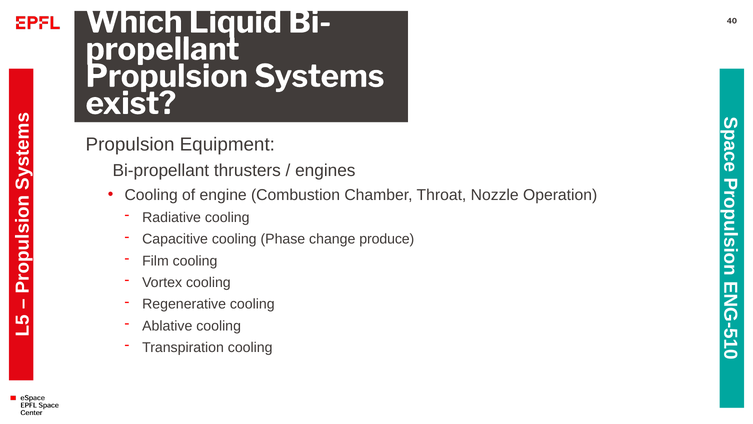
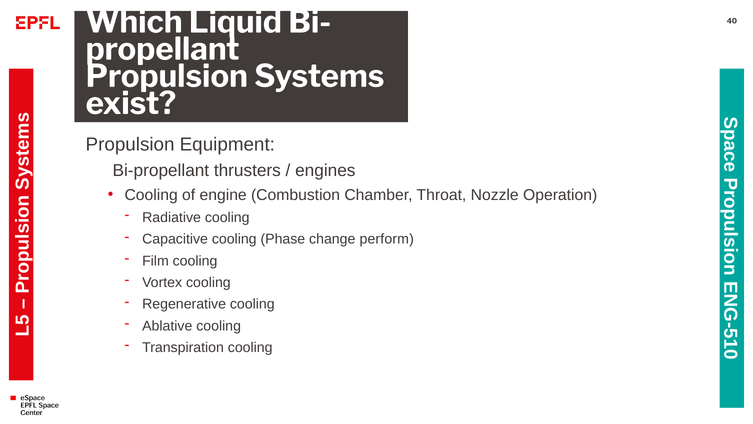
produce: produce -> perform (387, 239)
